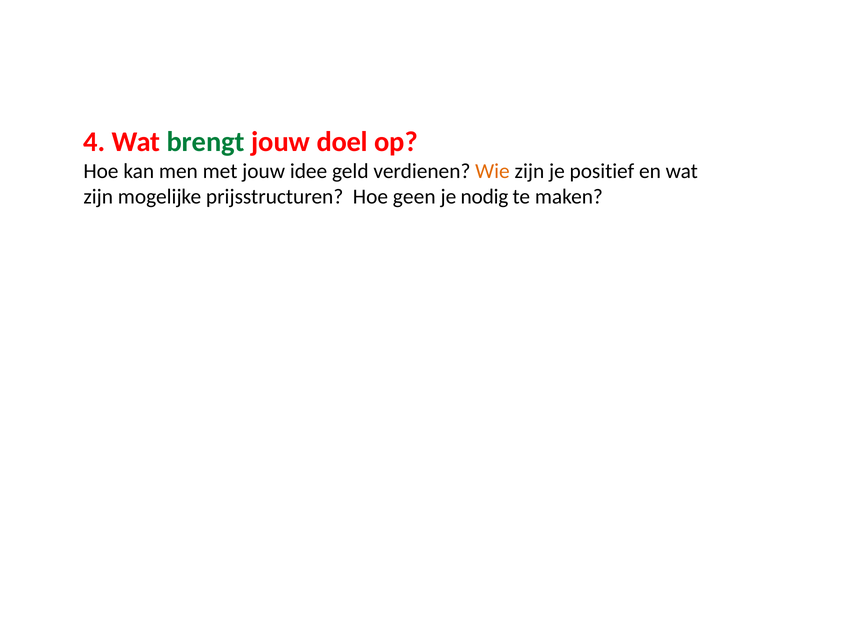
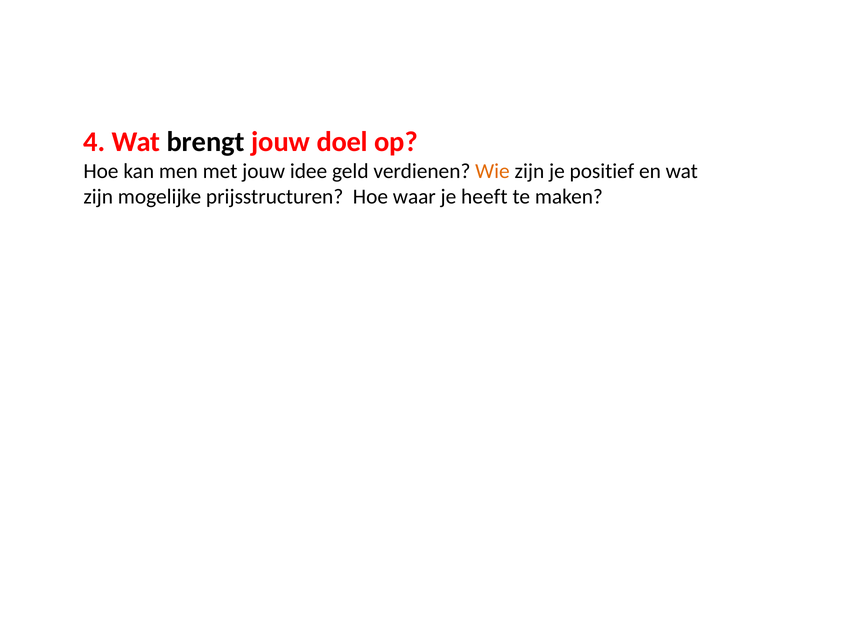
brengt colour: green -> black (206, 142)
geen: geen -> waar (414, 197)
nodig: nodig -> heeft (484, 197)
